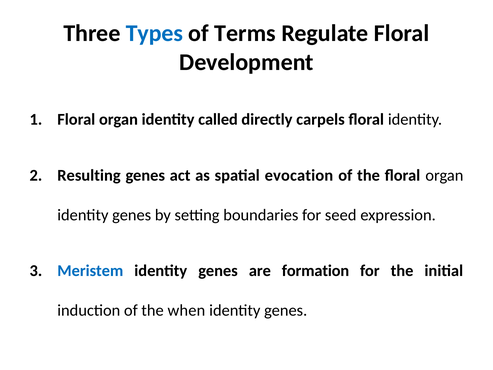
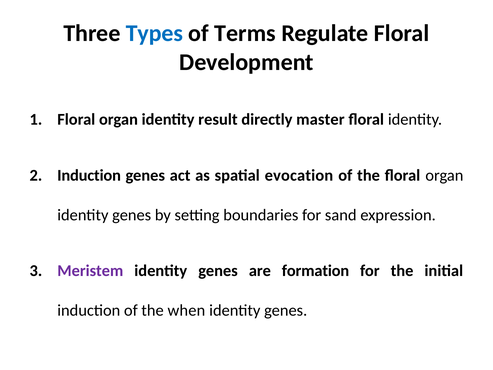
called: called -> result (218, 119)
carpels: carpels -> master (320, 119)
Resulting: Resulting -> Induction (89, 175)
seed: seed -> sand (341, 215)
Meristem colour: blue -> purple (90, 271)
